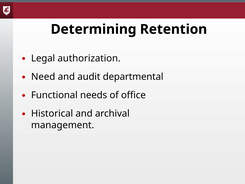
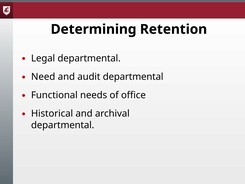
Legal authorization: authorization -> departmental (89, 58)
management: management -> departmental (63, 125)
